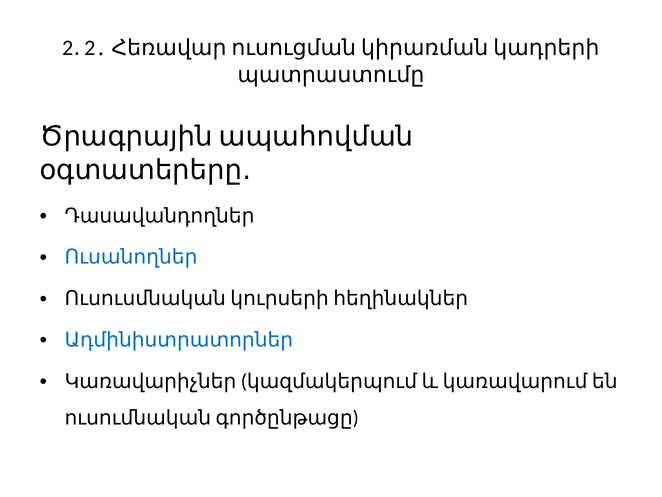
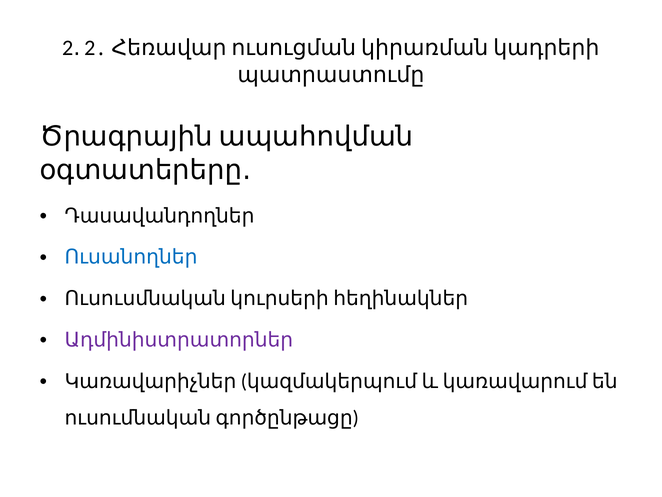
Ադմինիստրատորներ colour: blue -> purple (179, 340)
